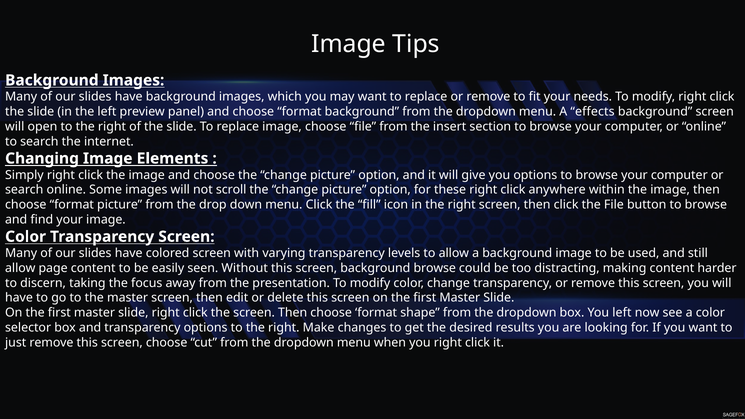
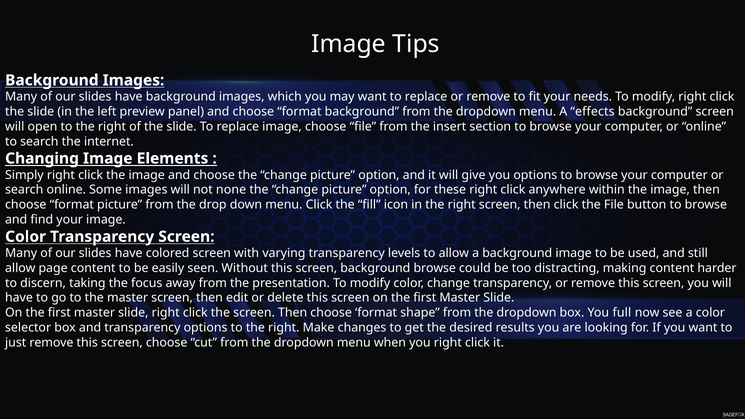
scroll: scroll -> none (231, 190)
You left: left -> full (622, 313)
